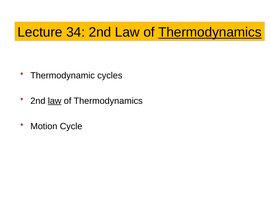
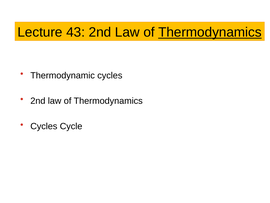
34: 34 -> 43 (76, 32)
law underline: present -> none (55, 101)
Motion: Motion -> Cycles (44, 126)
